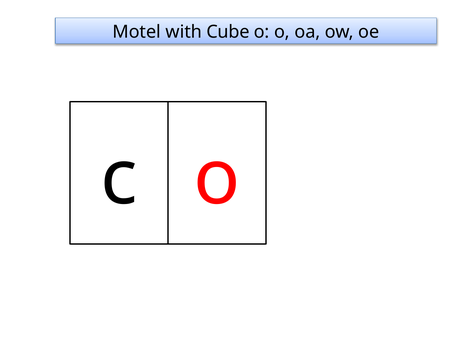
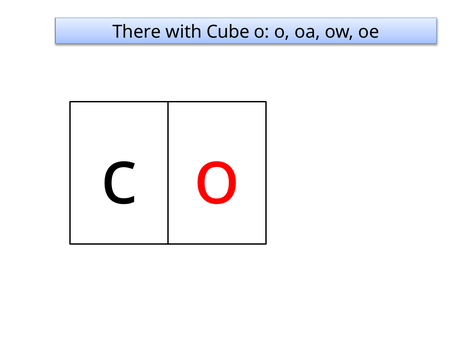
Motel: Motel -> There (137, 32)
